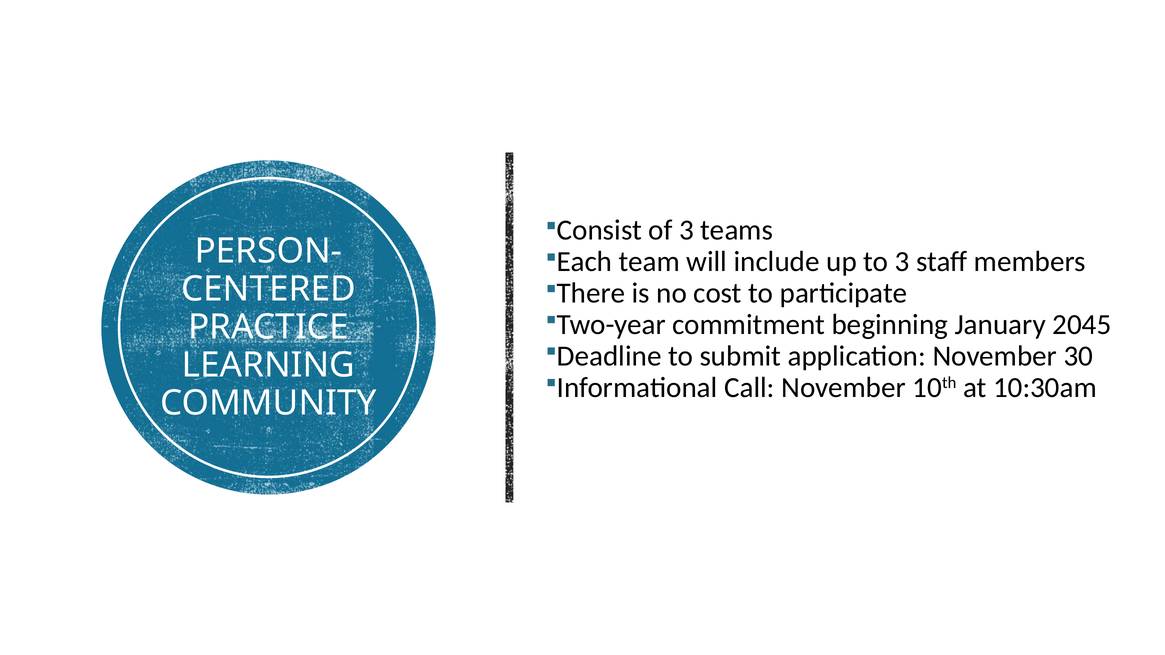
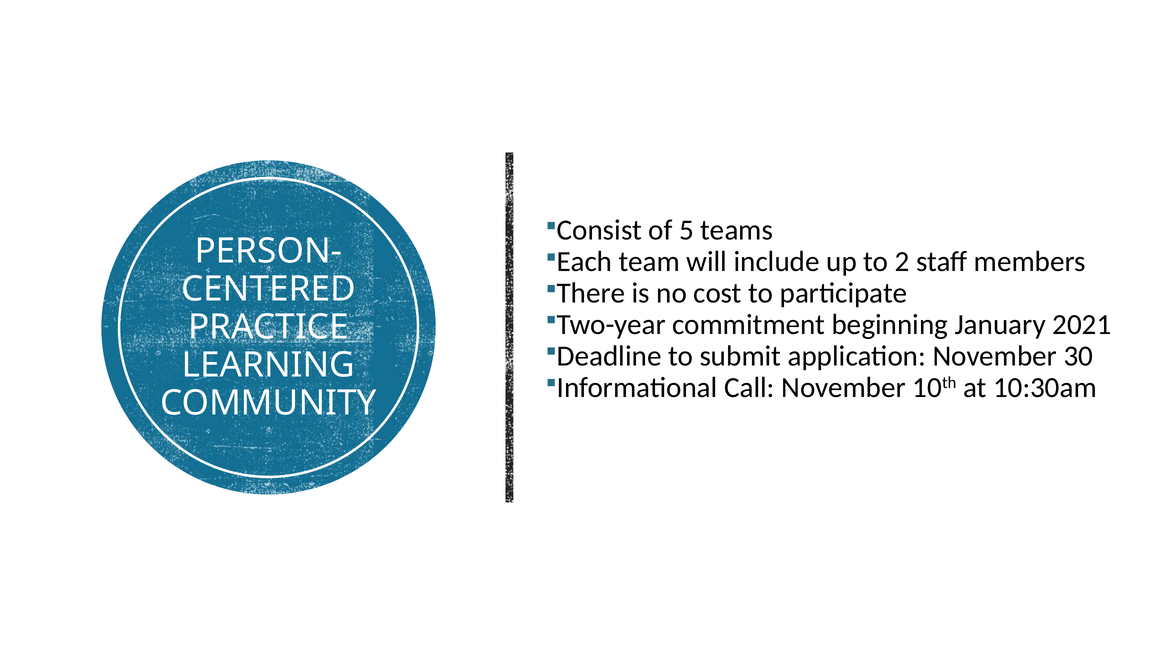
of 3: 3 -> 5 (687, 230)
to 3: 3 -> 2 (902, 262)
2045: 2045 -> 2021 (1082, 325)
